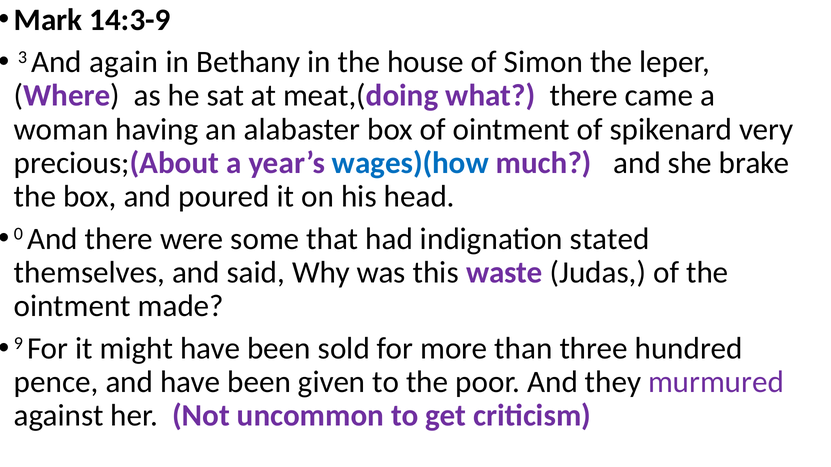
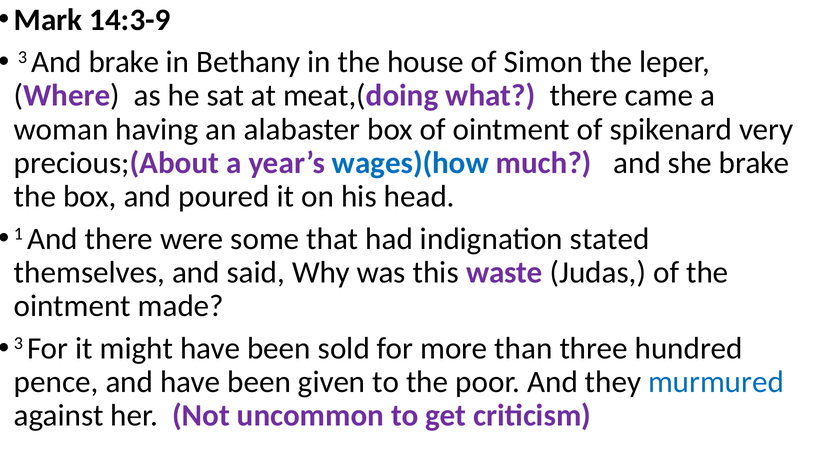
And again: again -> brake (124, 62)
0: 0 -> 1 (18, 234)
9: 9 -> 3 (18, 344)
murmured colour: purple -> blue (716, 382)
